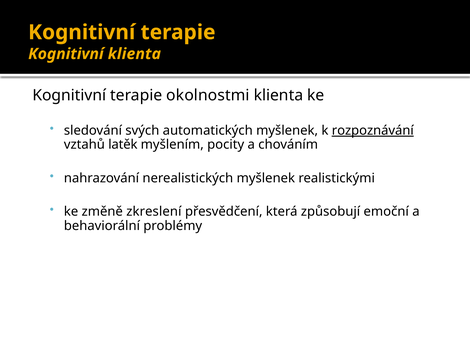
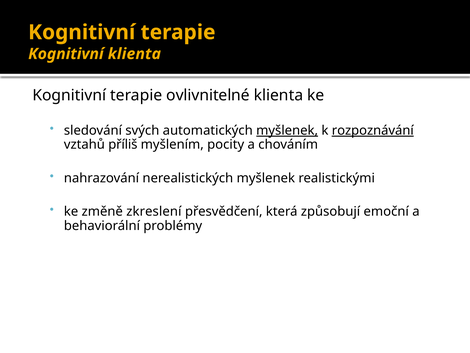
okolnostmi: okolnostmi -> ovlivnitelné (208, 95)
myšlenek underline: none -> present (287, 130)
latěk: latěk -> příliš (123, 144)
